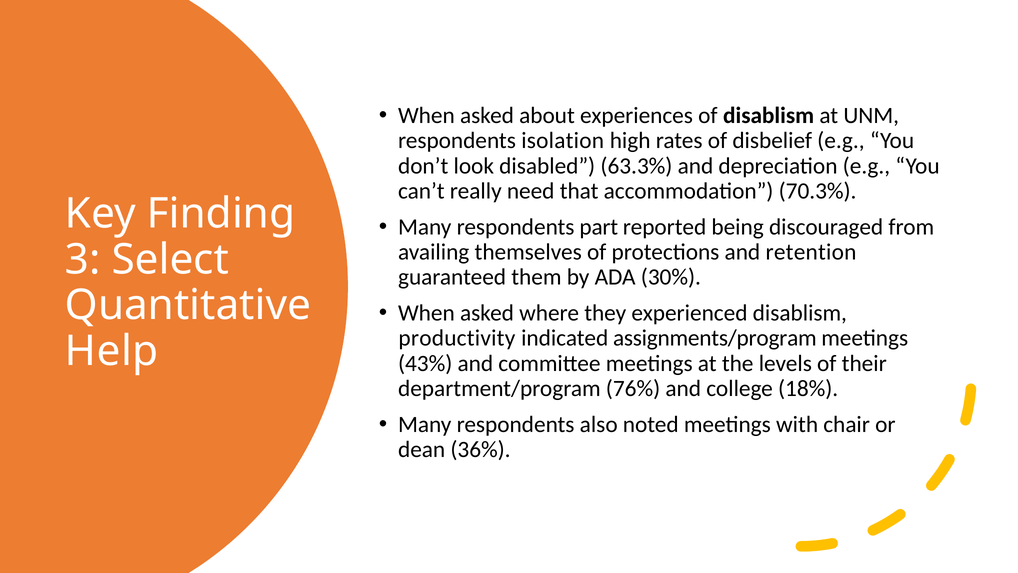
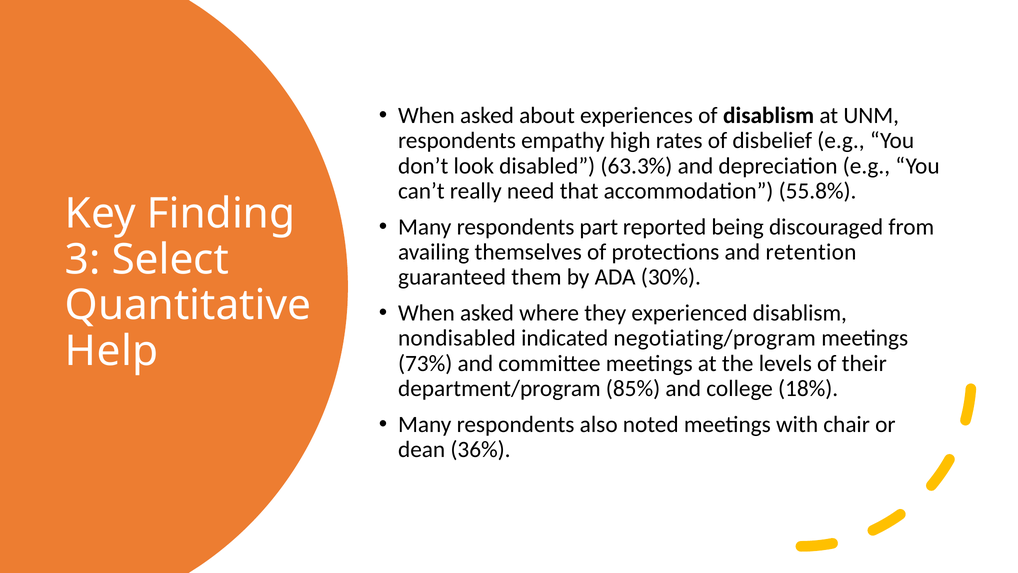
isolation: isolation -> empathy (563, 141)
70.3%: 70.3% -> 55.8% (818, 191)
productivity: productivity -> nondisabled (457, 338)
assignments/program: assignments/program -> negotiating/program (715, 338)
43%: 43% -> 73% (425, 363)
76%: 76% -> 85% (633, 388)
